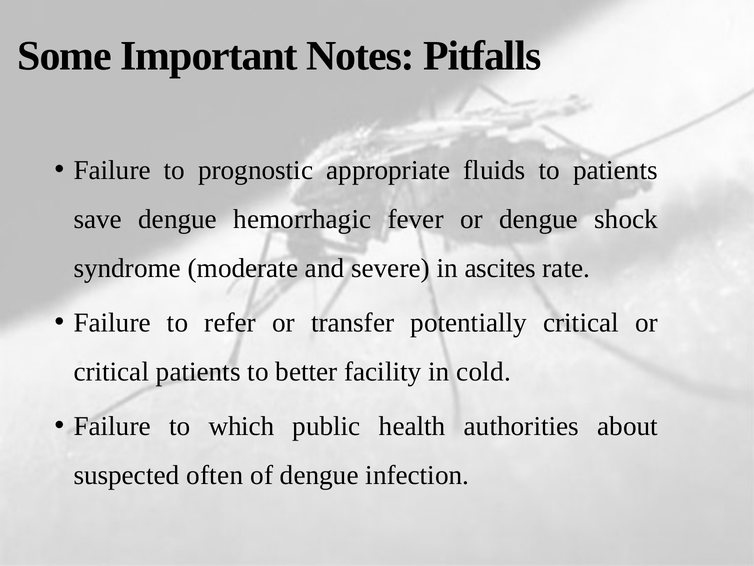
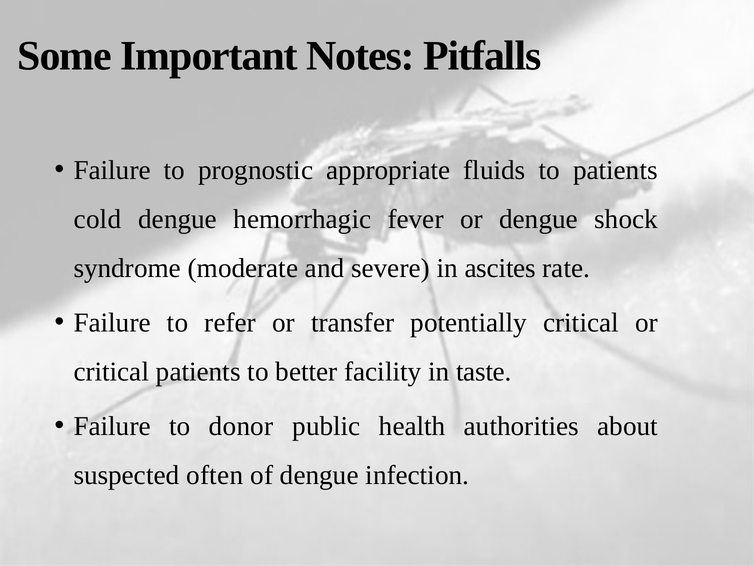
save: save -> cold (98, 219)
cold: cold -> taste (484, 372)
which: which -> donor (241, 426)
